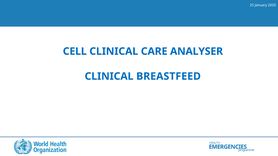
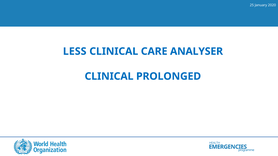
CELL: CELL -> LESS (75, 51)
BREASTFEED: BREASTFEED -> PROLONGED (169, 76)
